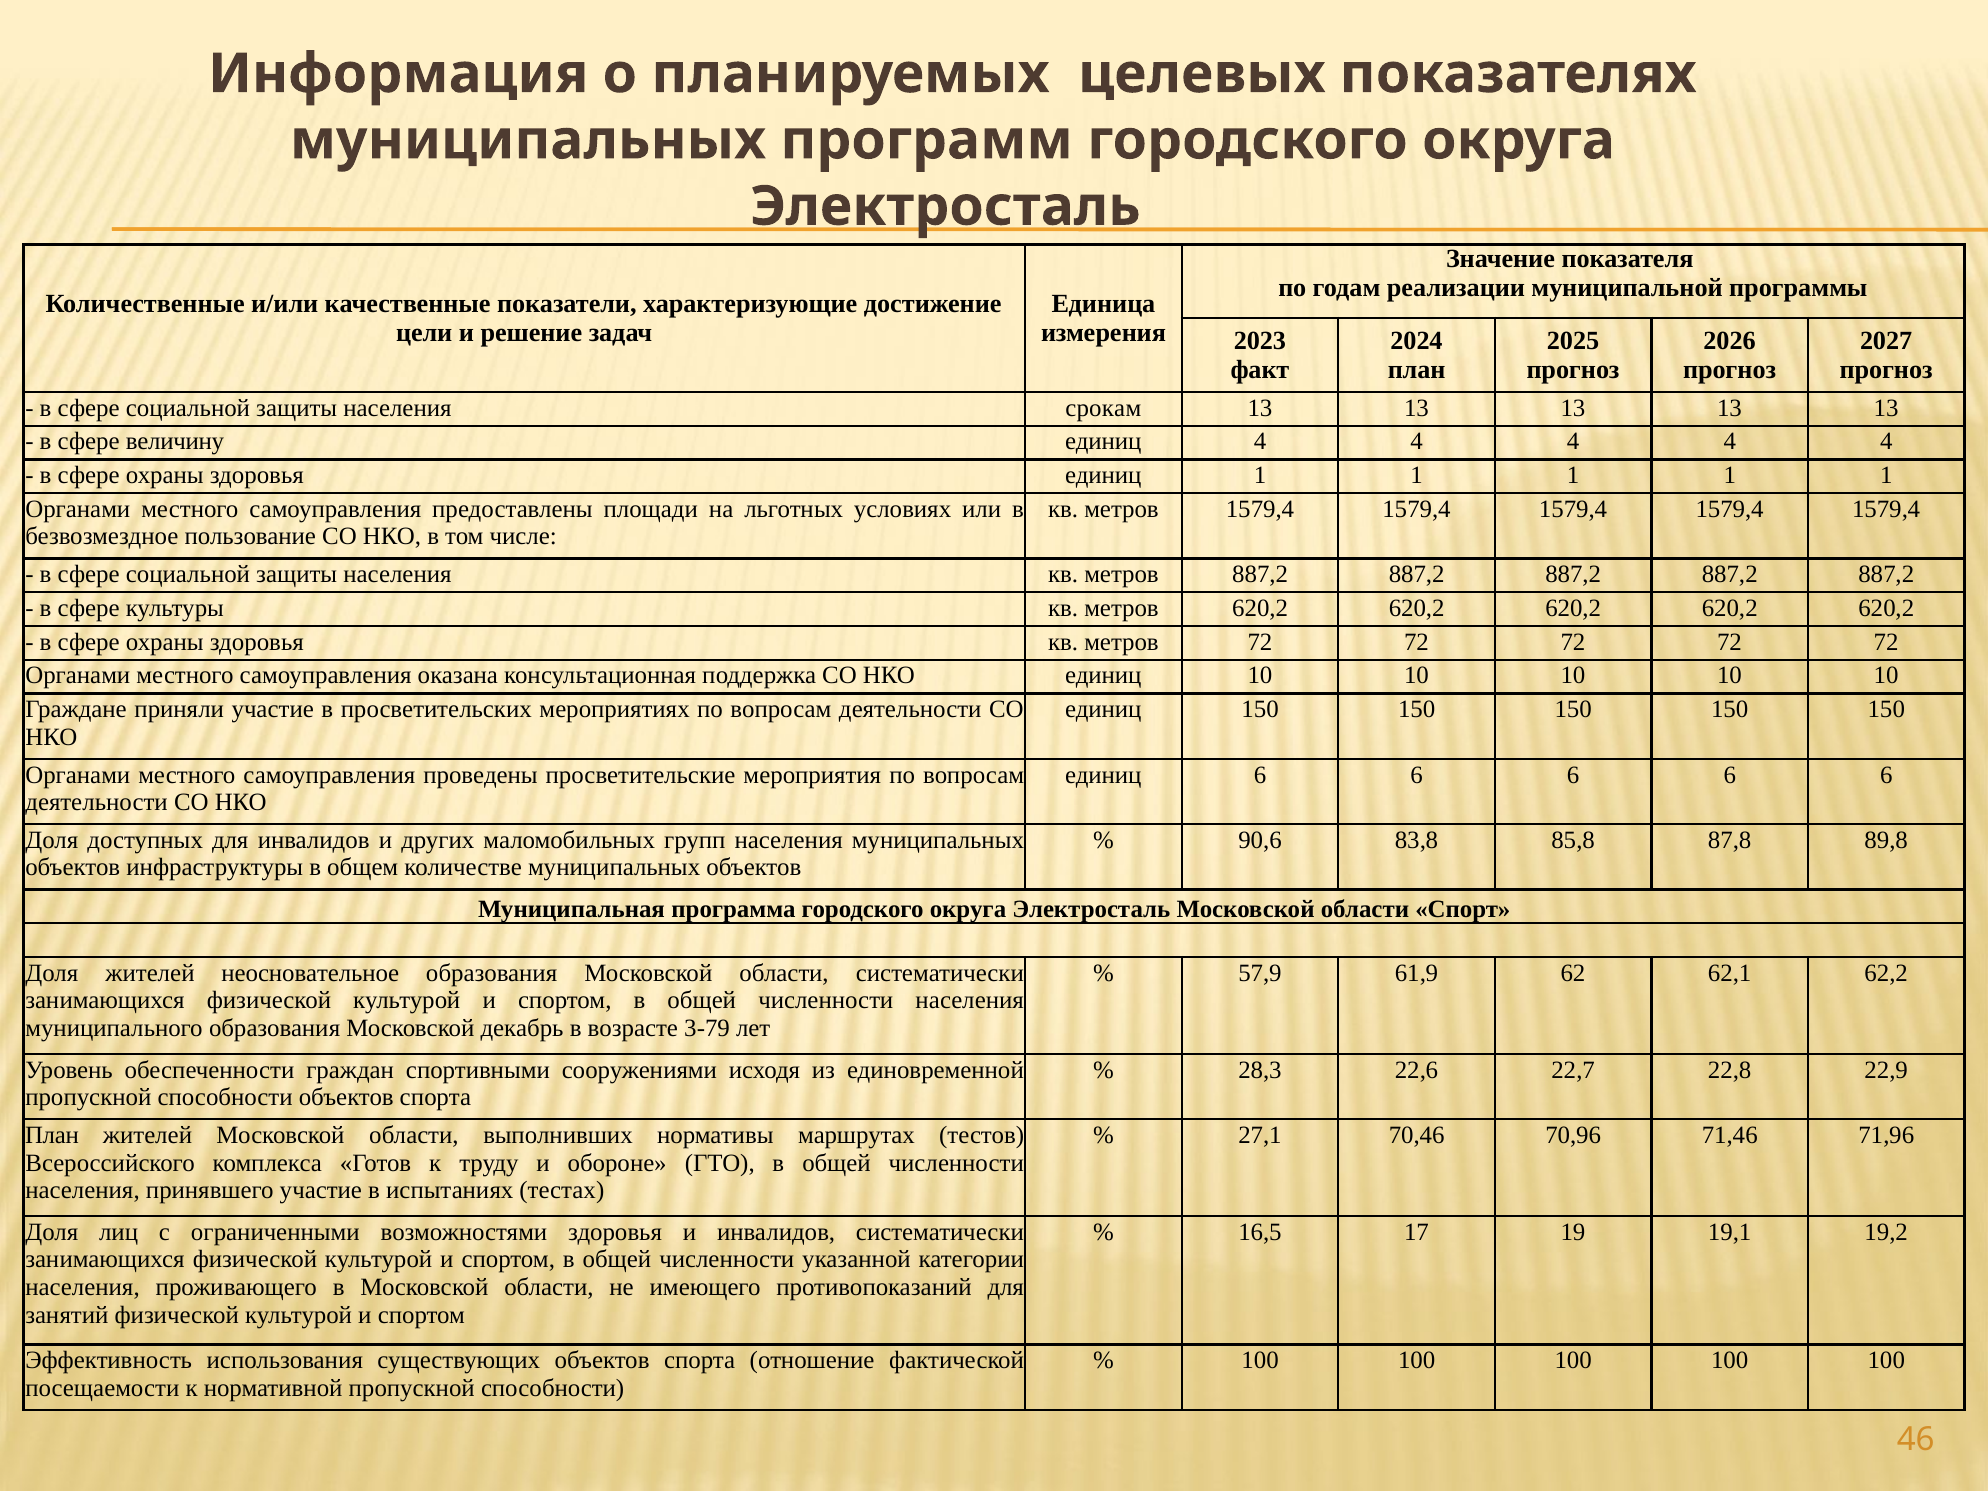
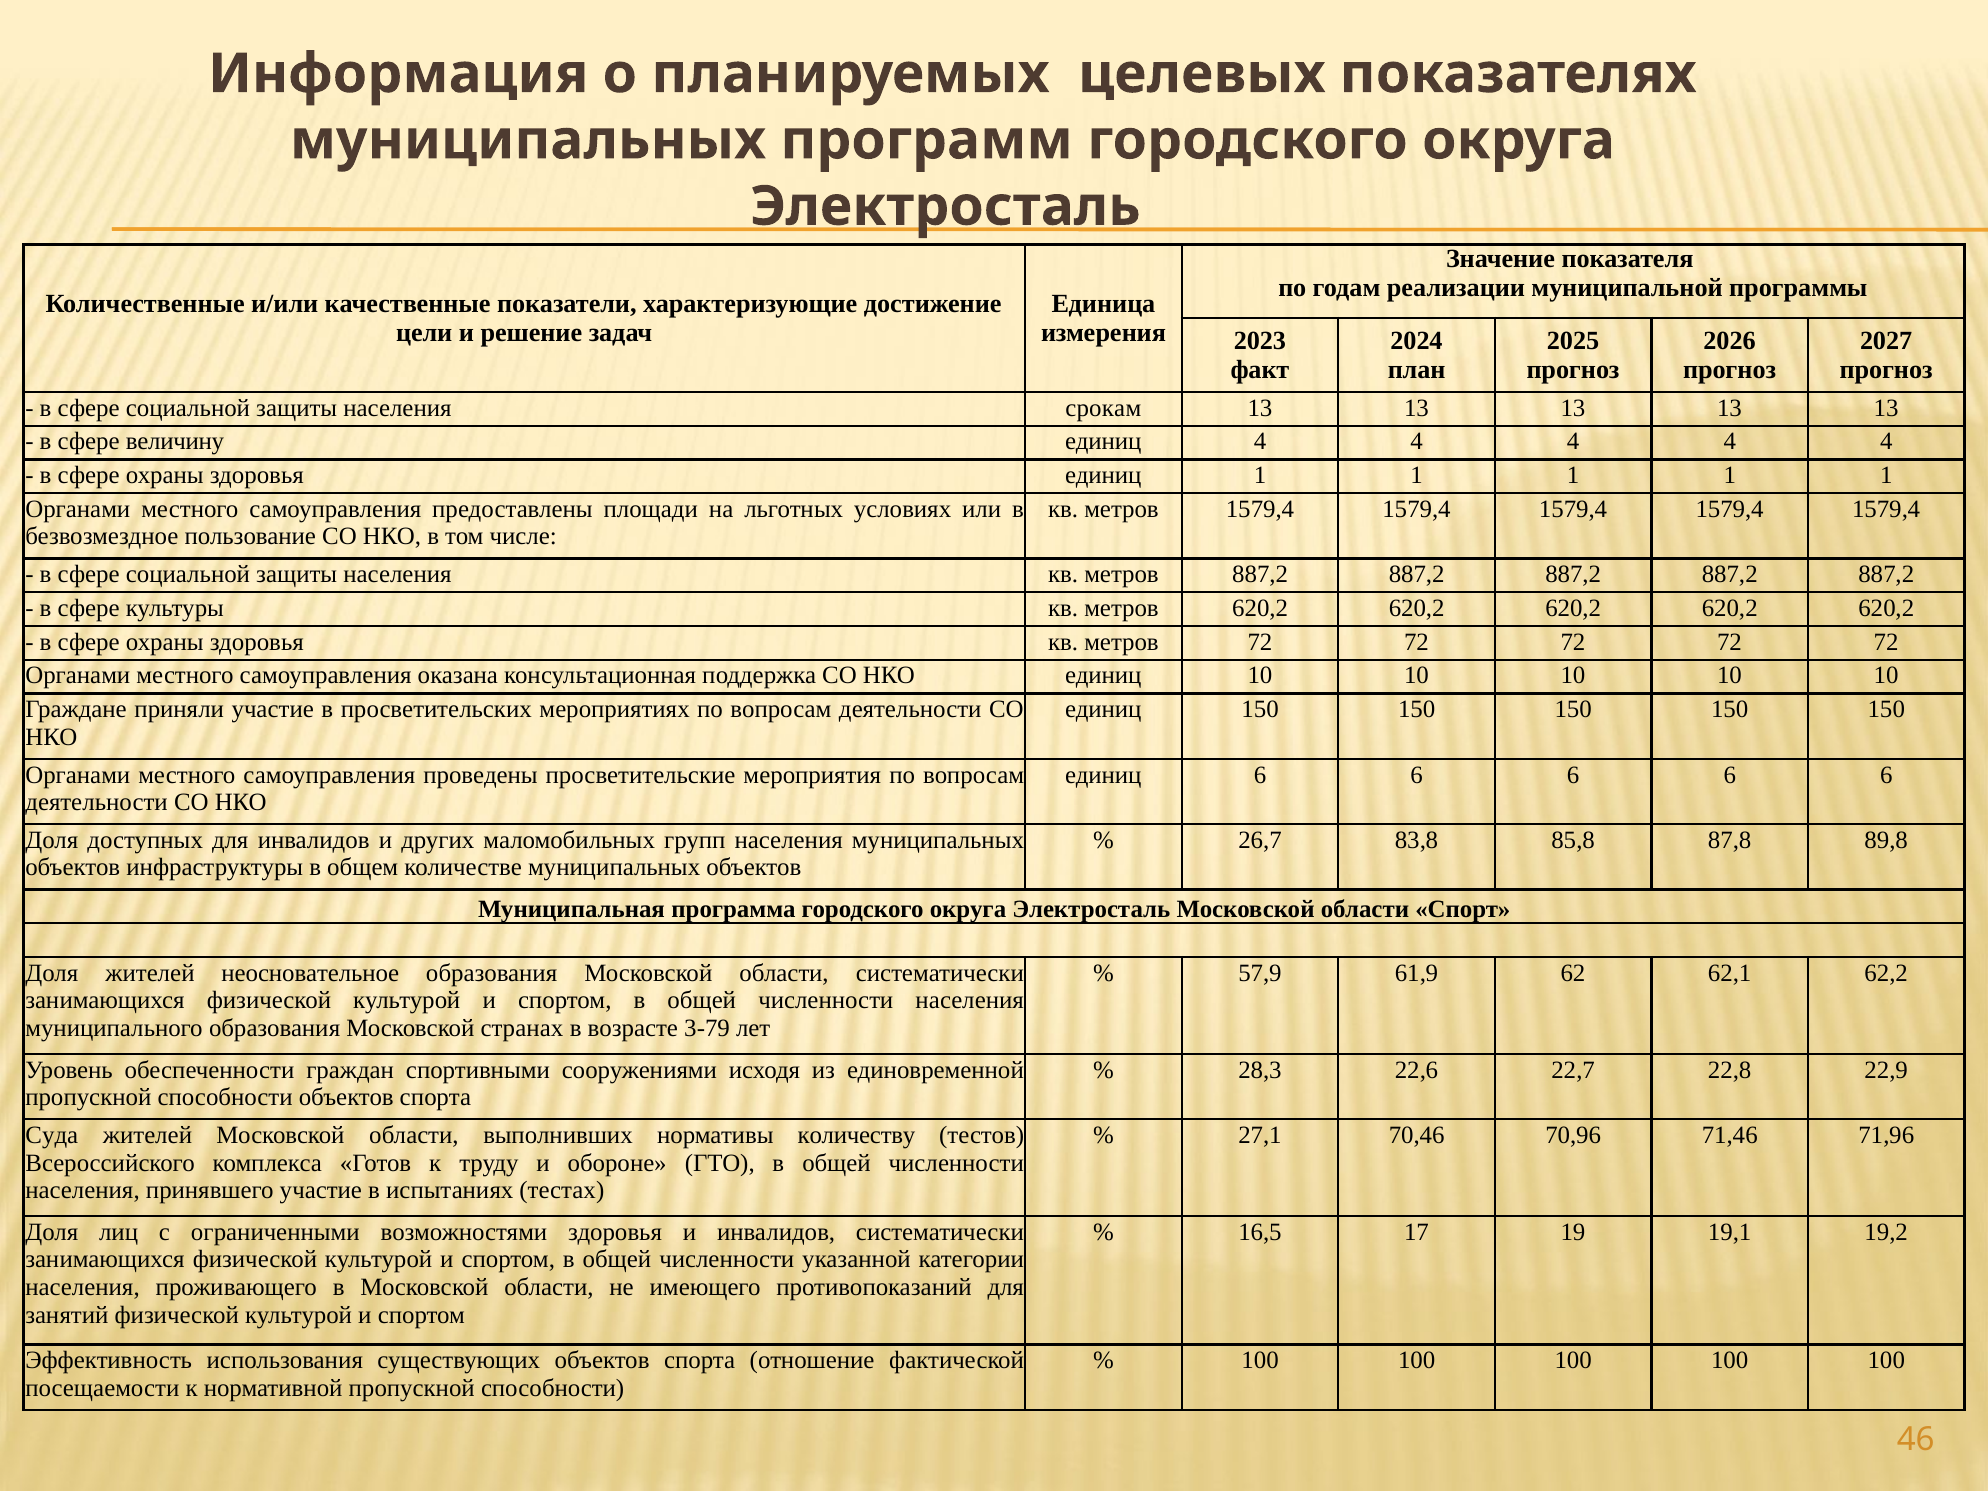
90,6: 90,6 -> 26,7 (1260, 840)
декабрь: декабрь -> странах (522, 1028)
План: План -> Суда (52, 1135)
маршрутах: маршрутах -> количеству (857, 1135)
